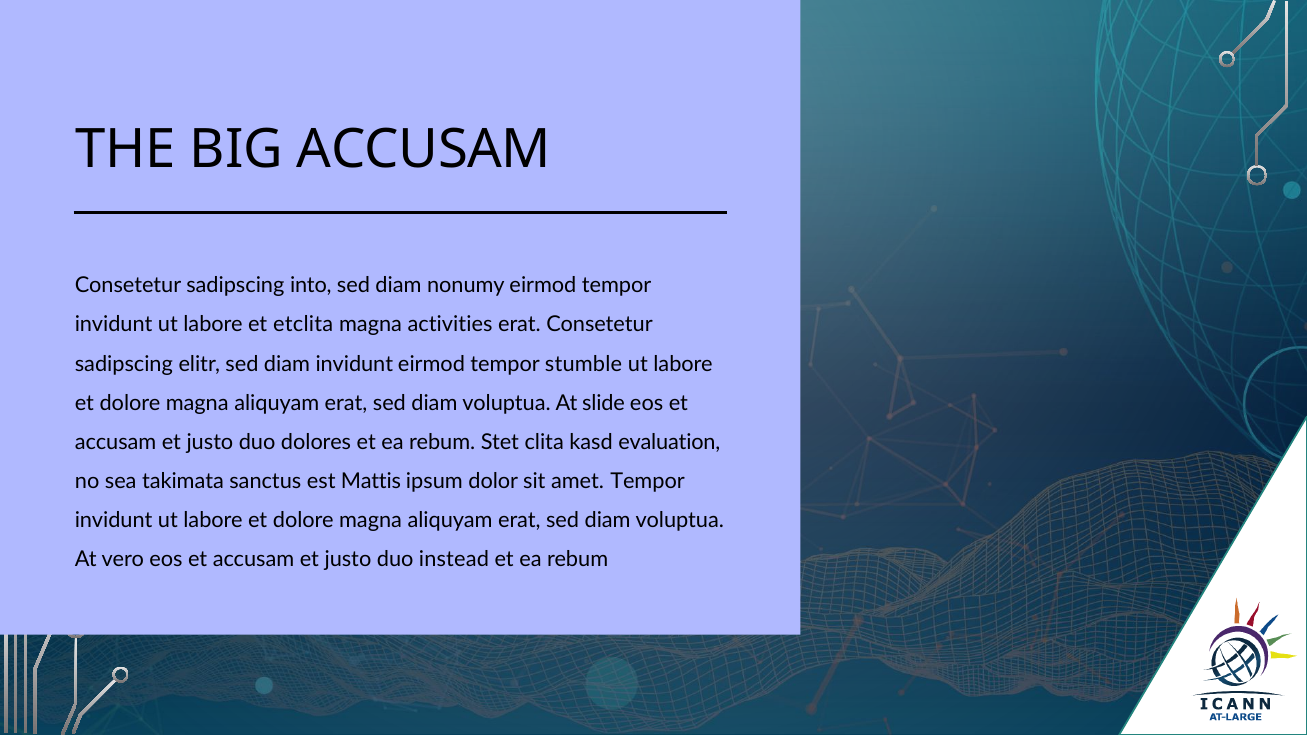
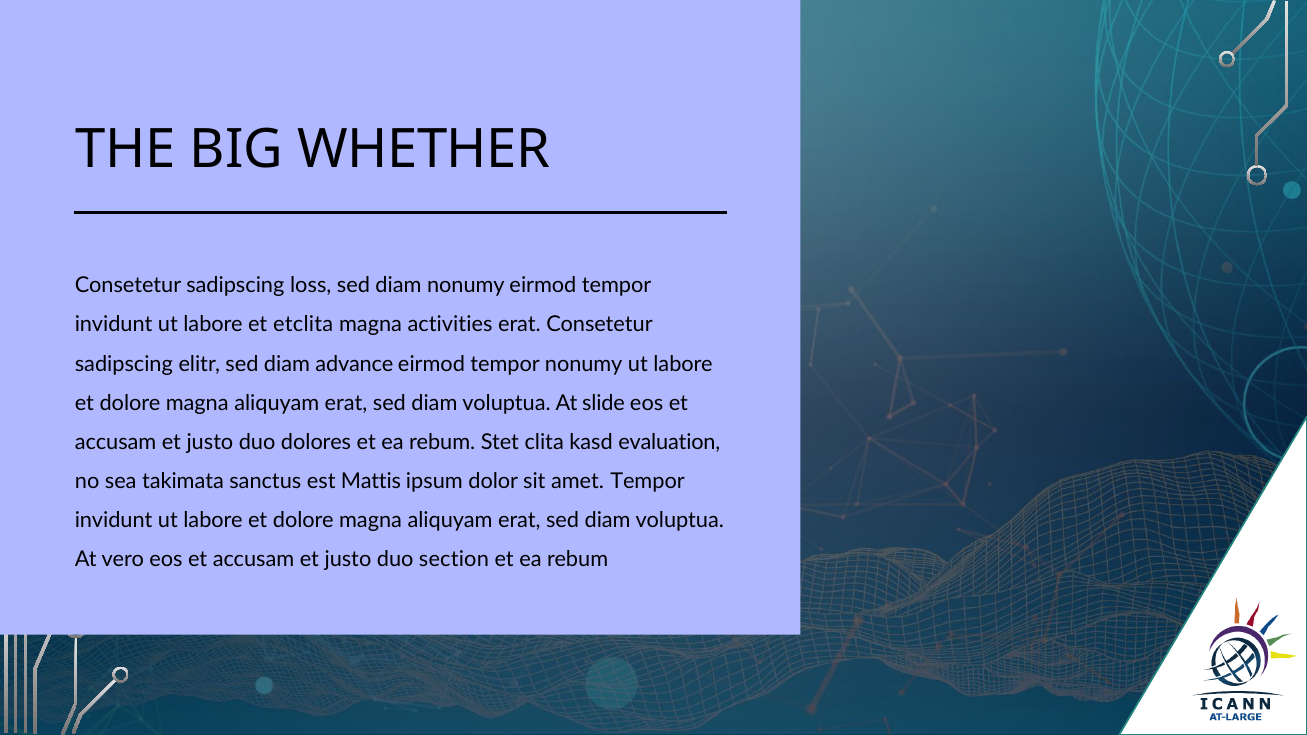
BIG ACCUSAM: ACCUSAM -> WHETHER (424, 150)
into: into -> loss (311, 286)
diam invidunt: invidunt -> advance (354, 364)
tempor stumble: stumble -> nonumy (584, 364)
instead: instead -> section (454, 560)
